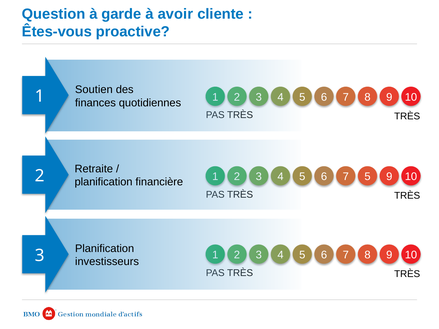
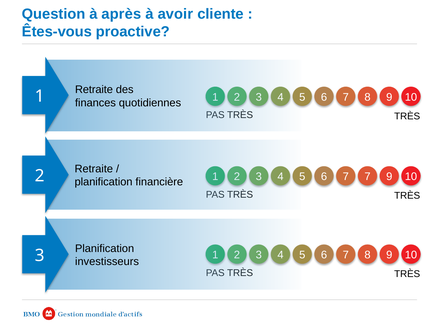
garde: garde -> après (121, 14)
Soutien: Soutien -> Retraite (94, 90)
7 5: 5 -> 7 (367, 177)
